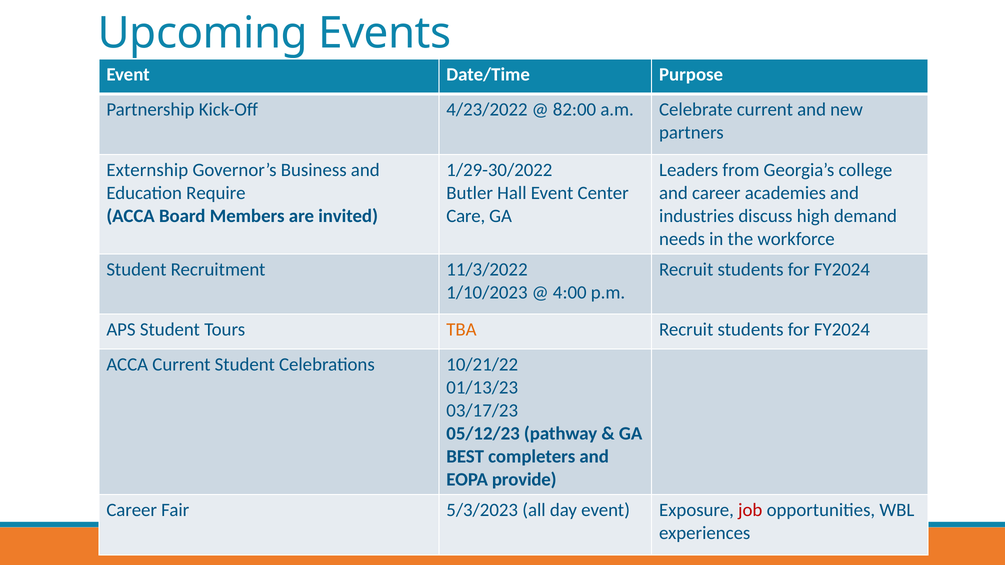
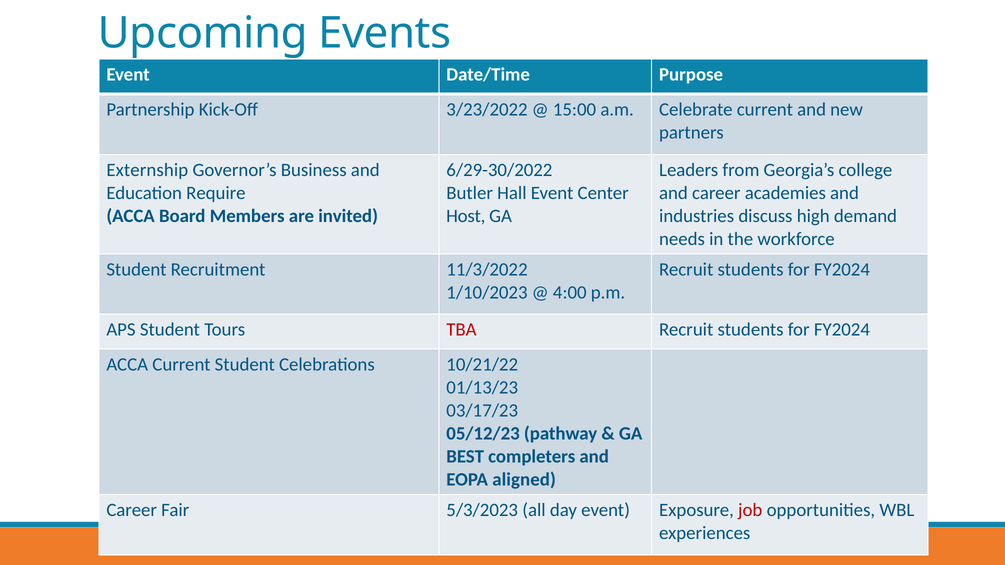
4/23/2022: 4/23/2022 -> 3/23/2022 (487, 110)
82:00: 82:00 -> 15:00 (574, 110)
1/29-30/2022: 1/29-30/2022 -> 6/29-30/2022 (499, 170)
Care: Care -> Host (466, 216)
TBA colour: orange -> red (461, 330)
provide: provide -> aligned (524, 480)
